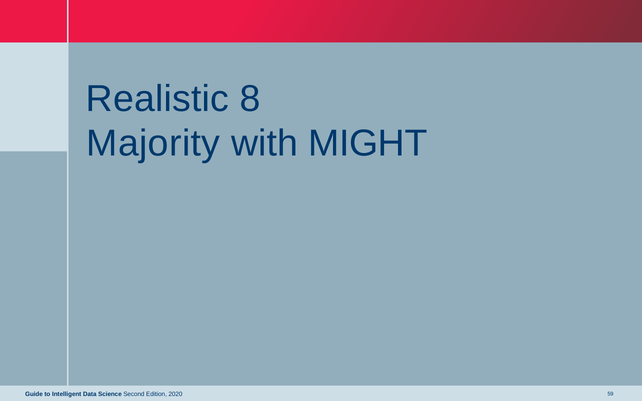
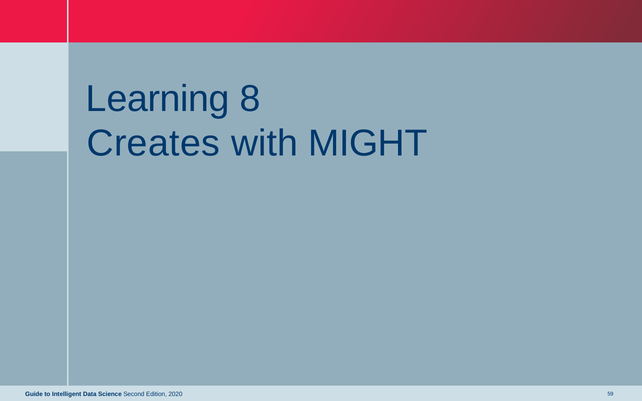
Realistic: Realistic -> Learning (158, 99)
Majority: Majority -> Creates (153, 144)
